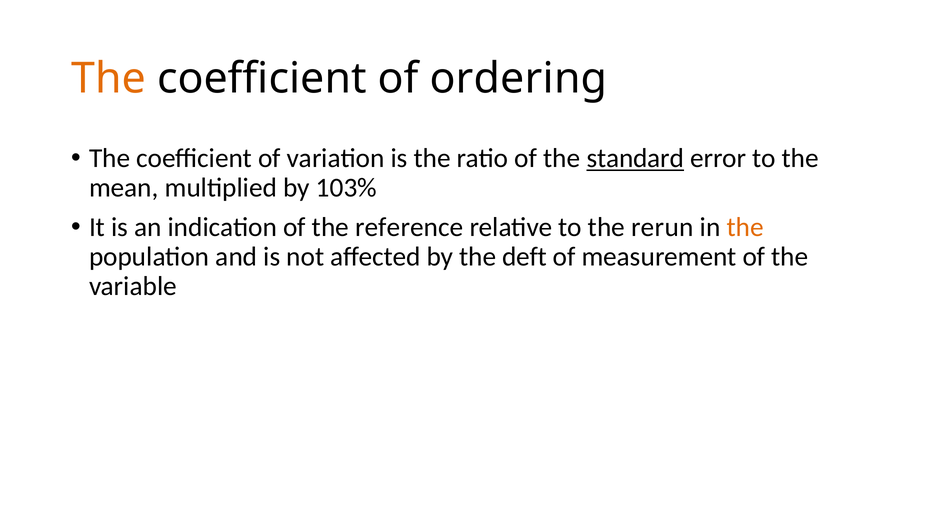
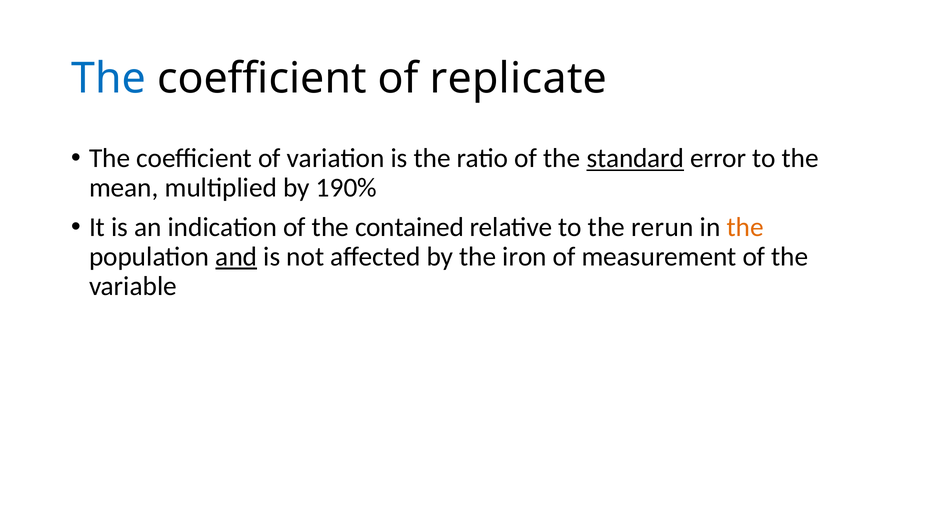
The colour: orange -> blue (109, 79)
ordering: ordering -> replicate (518, 79)
103%: 103% -> 190% (346, 188)
reference: reference -> contained (409, 227)
and underline: none -> present (236, 257)
deft: deft -> iron (525, 257)
